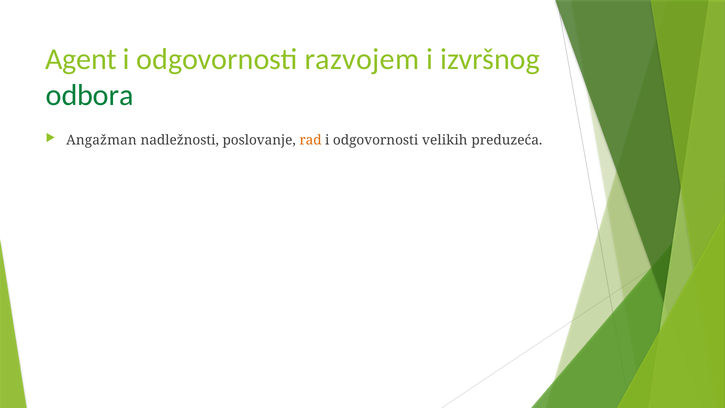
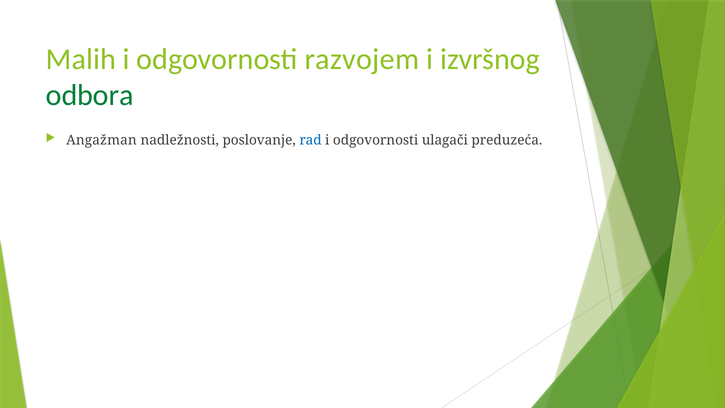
Agent: Agent -> Malih (81, 59)
rad colour: orange -> blue (311, 140)
velikih: velikih -> ulagači (445, 140)
